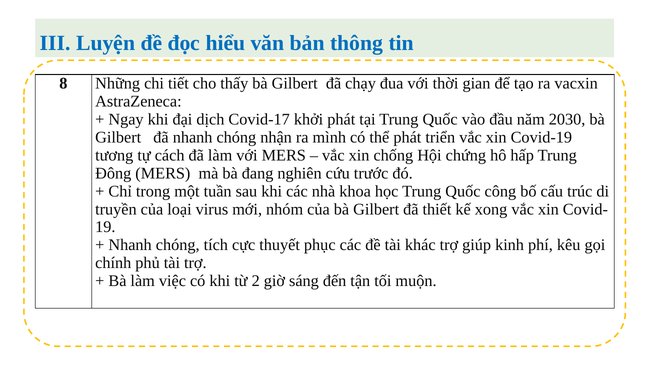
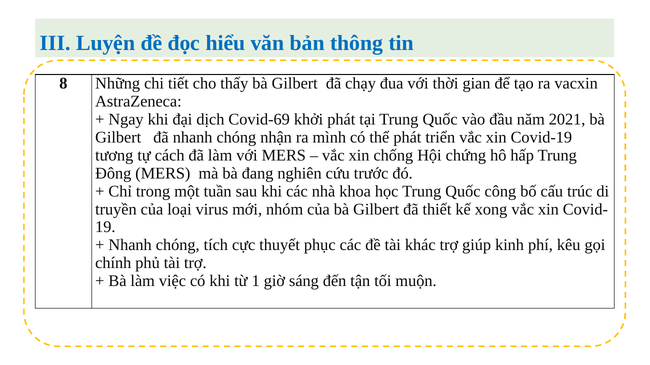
Covid-17: Covid-17 -> Covid-69 (259, 120)
2030: 2030 -> 2021 (567, 120)
2: 2 -> 1 (256, 281)
